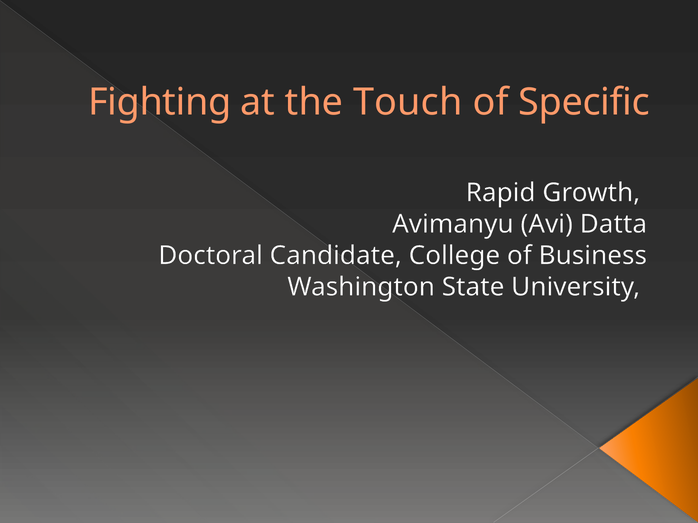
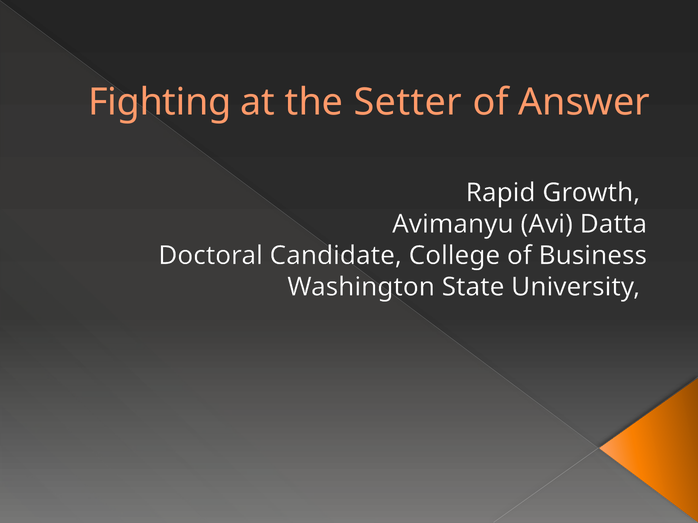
Touch: Touch -> Setter (408, 103)
Specific: Specific -> Answer (584, 103)
